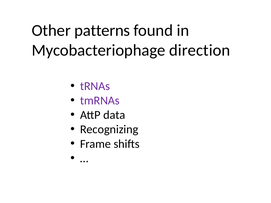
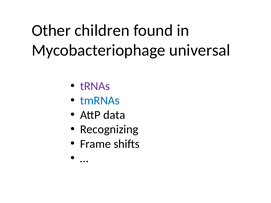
patterns: patterns -> children (102, 30)
direction: direction -> universal (200, 50)
tmRNAs colour: purple -> blue (100, 101)
